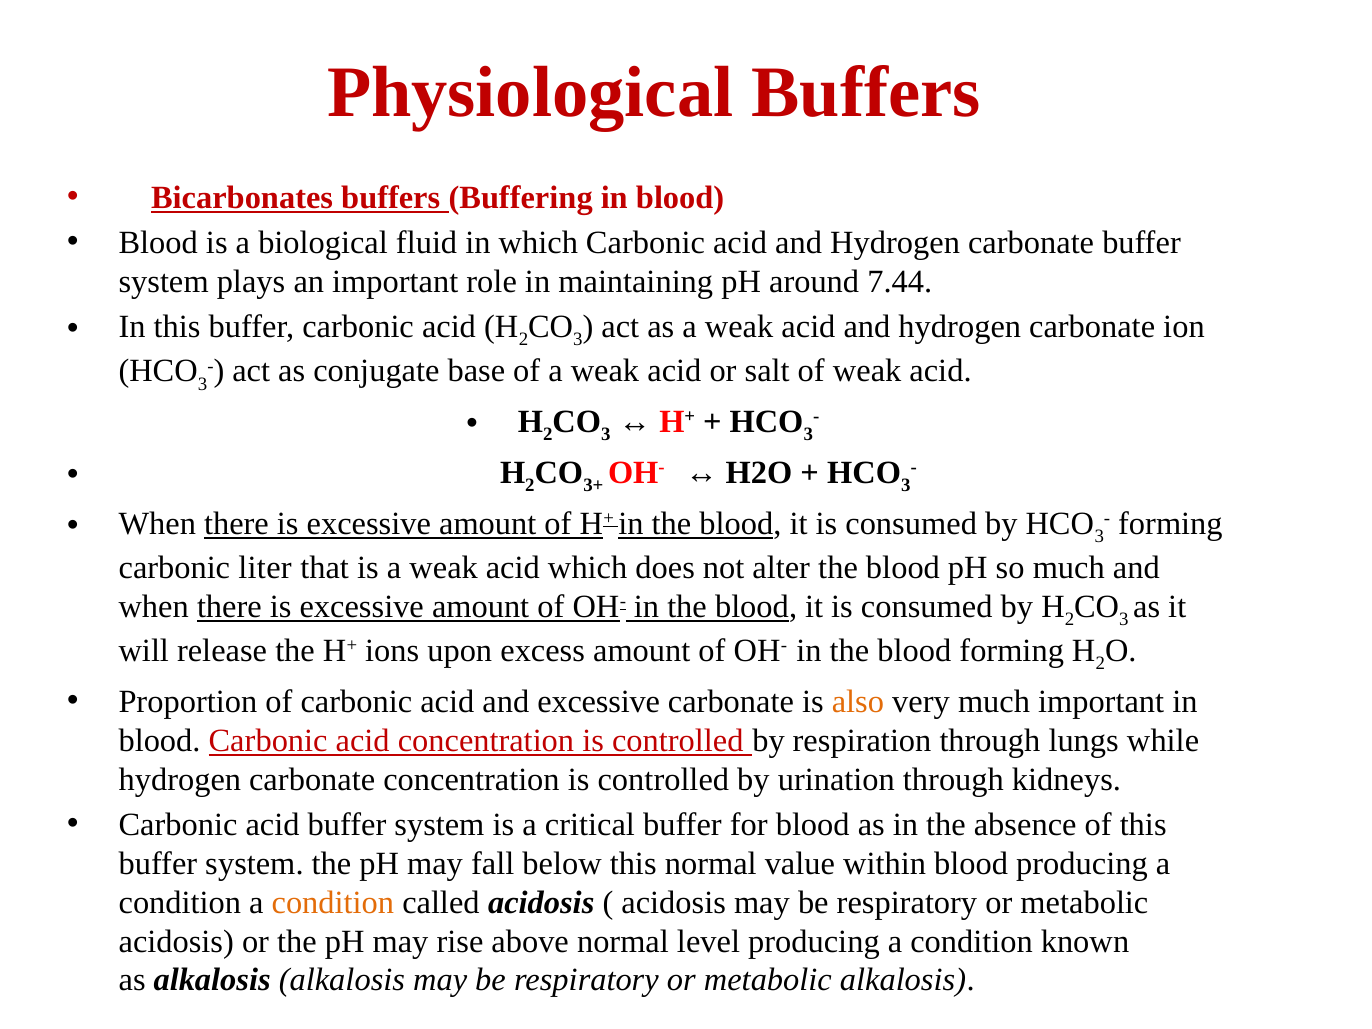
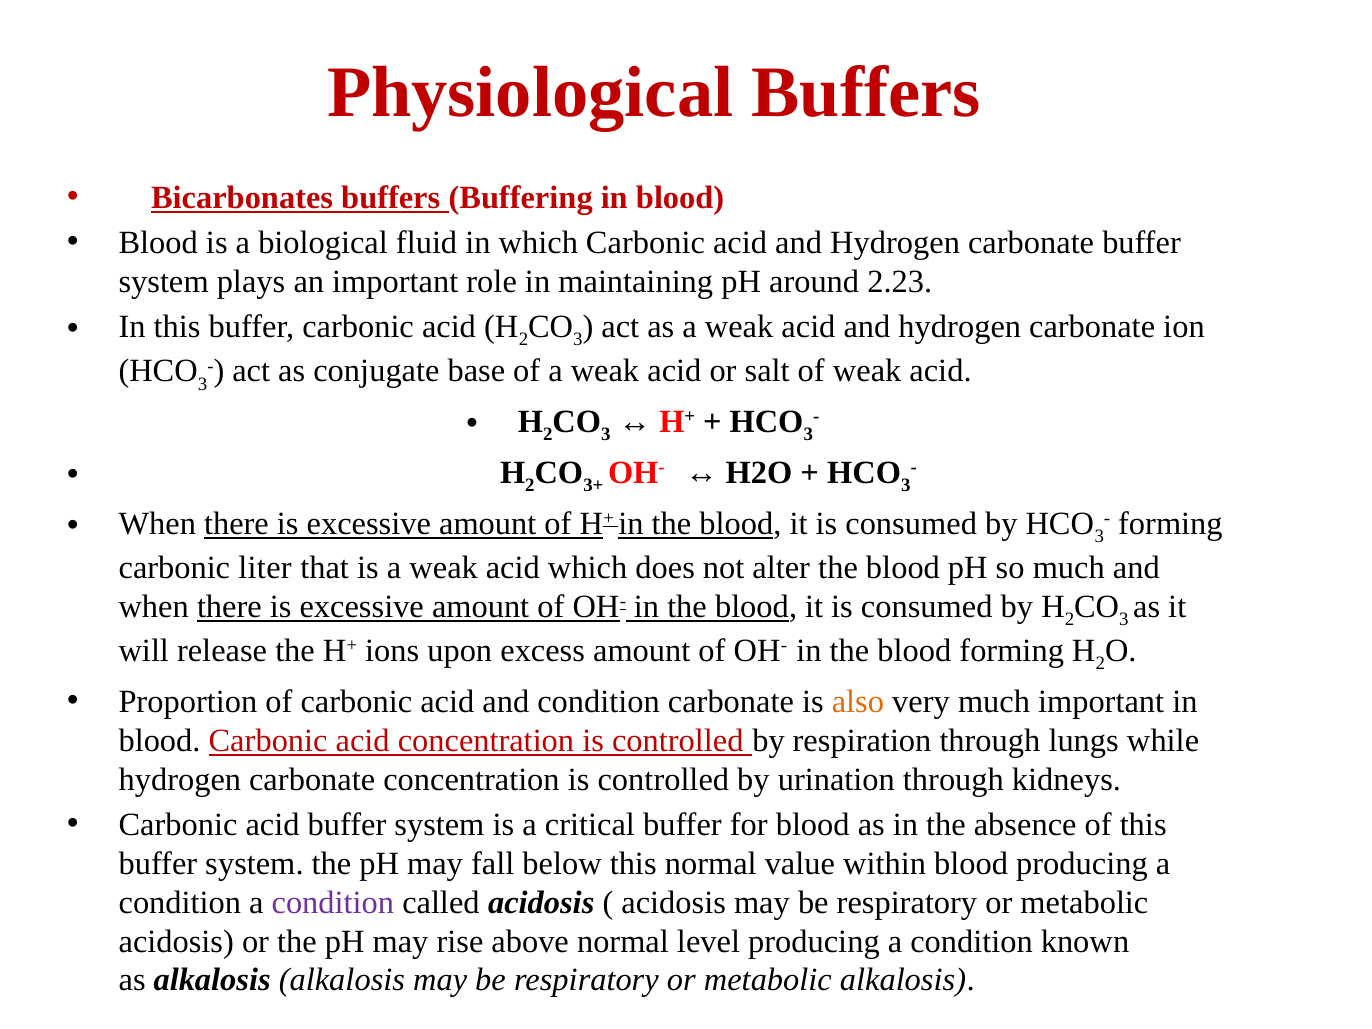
7.44: 7.44 -> 2.23 (900, 282)
and excessive: excessive -> condition (599, 702)
condition colour: orange -> purple (333, 902)
